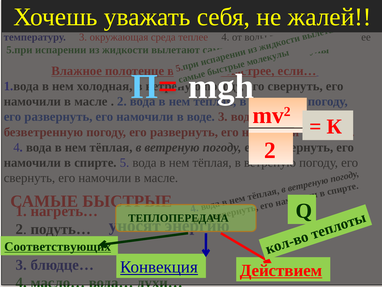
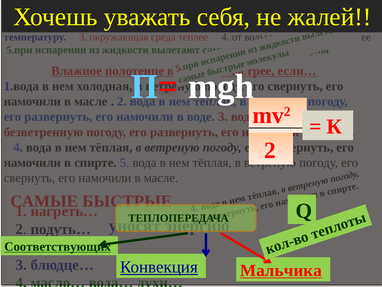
Действием: Действием -> Мальчика (281, 270)
